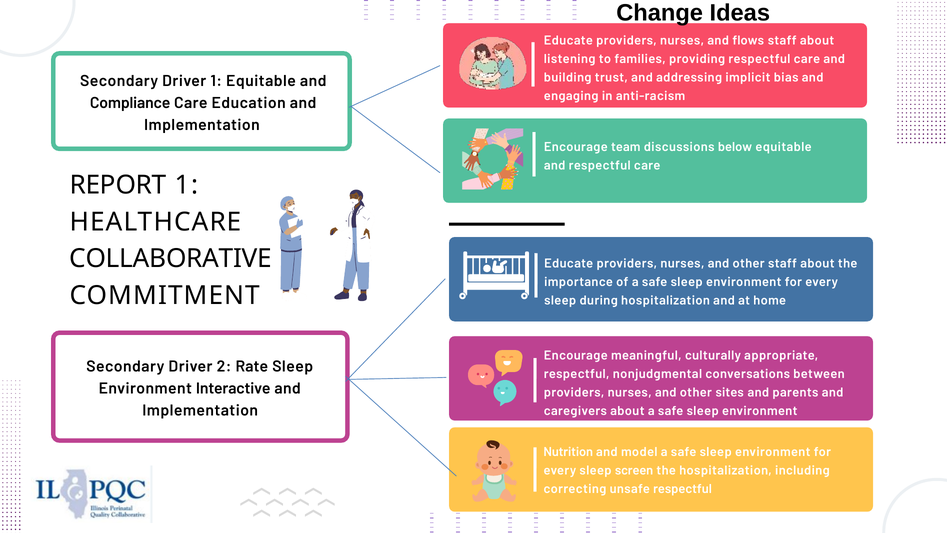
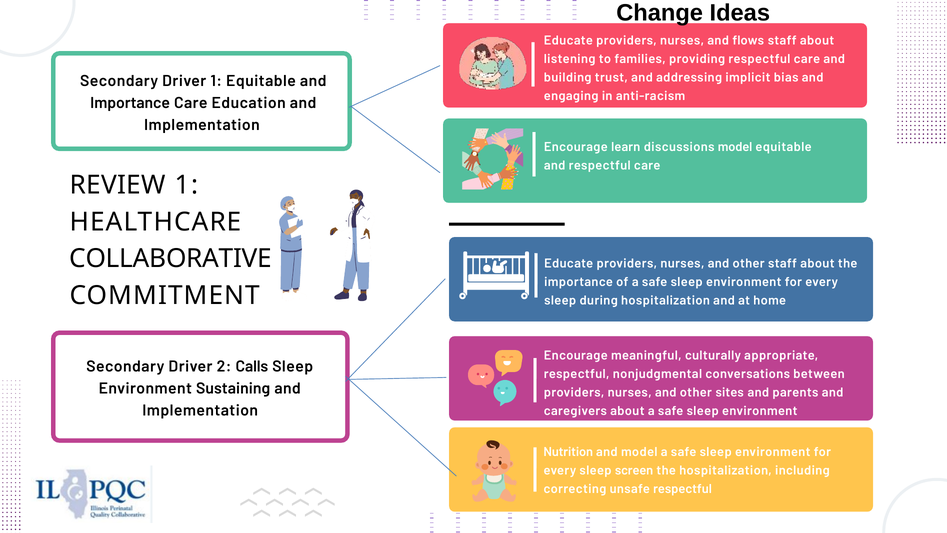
Compliance: Compliance -> Importance (130, 103)
team: team -> learn (626, 147)
discussions below: below -> model (735, 147)
REPORT: REPORT -> REVIEW (118, 185)
Rate: Rate -> Calls (252, 366)
Interactive: Interactive -> Sustaining (233, 388)
